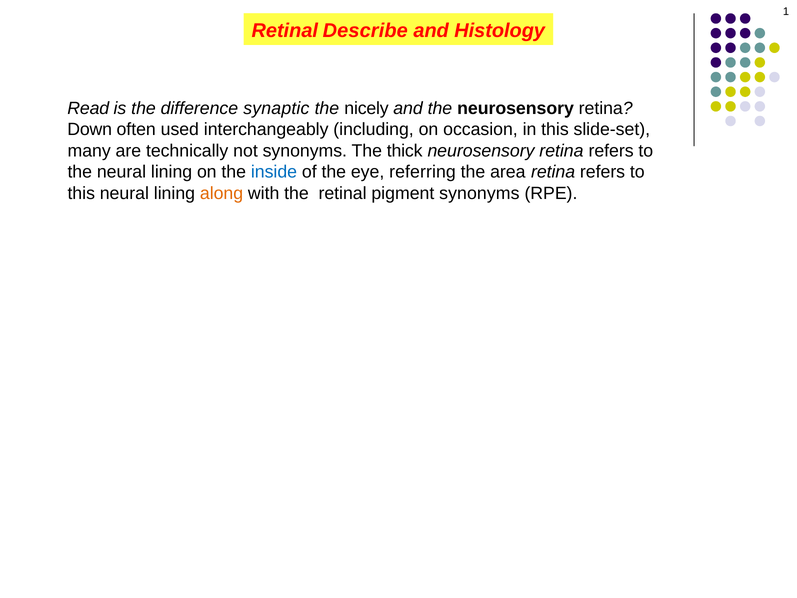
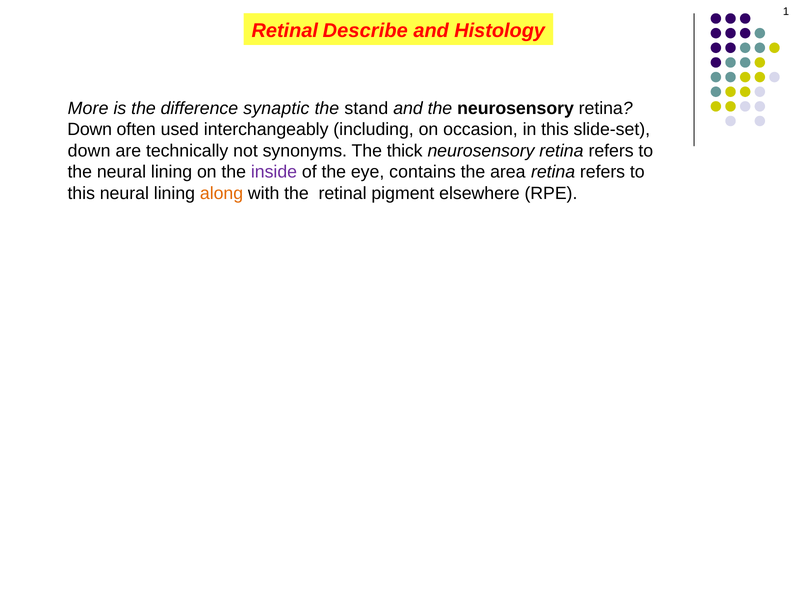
Read: Read -> More (88, 108)
nicely: nicely -> stand (366, 108)
many: many -> down (89, 151)
inside colour: blue -> purple (274, 172)
referring: referring -> contains (423, 172)
pigment synonyms: synonyms -> elsewhere (479, 193)
